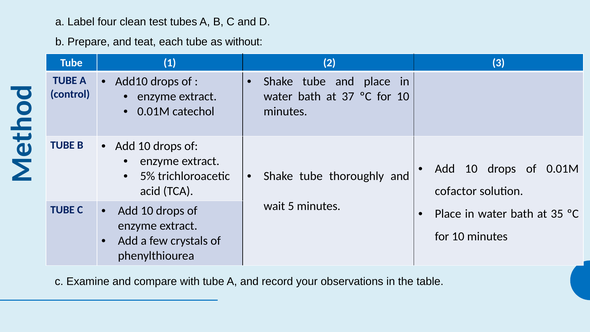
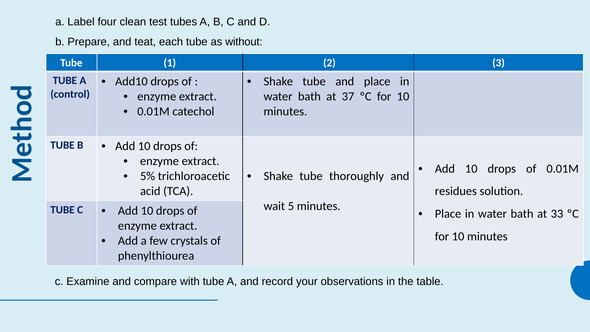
cofactor: cofactor -> residues (456, 191)
35: 35 -> 33 (557, 214)
